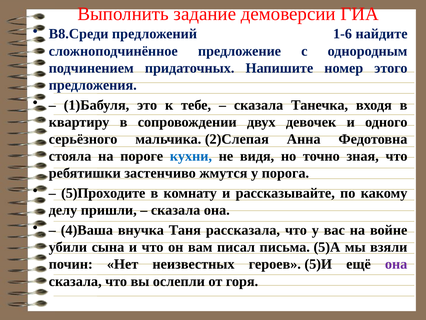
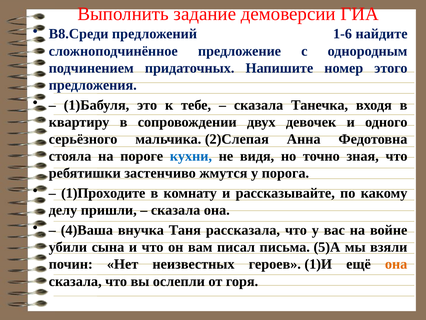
5)Проходите: 5)Проходите -> 1)Проходите (103, 193)
5)И: 5)И -> 1)И (318, 264)
она colour: purple -> orange (396, 264)
